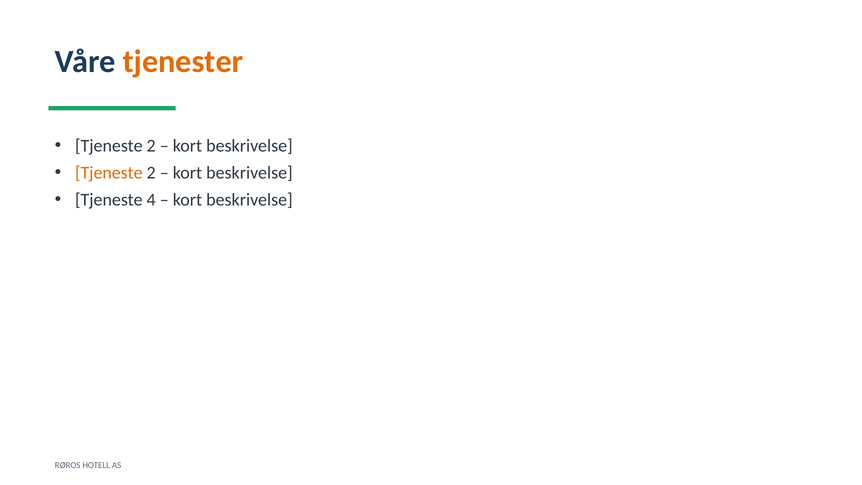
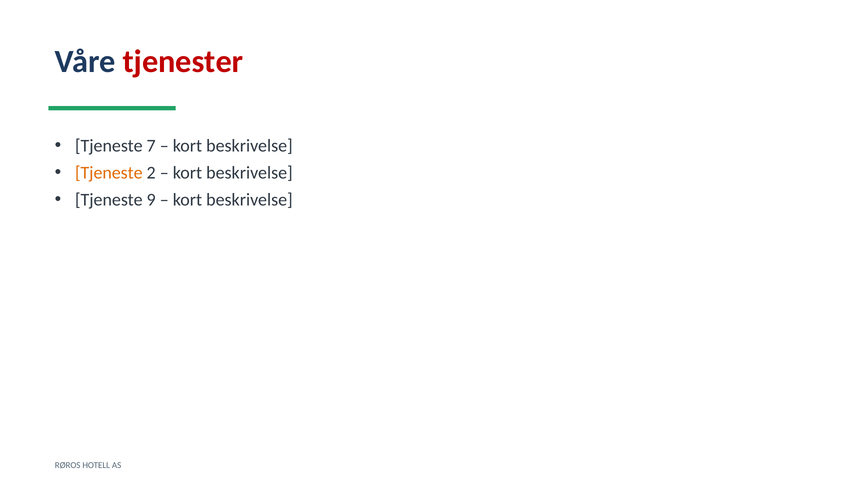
tjenester colour: orange -> red (183, 62)
2: 2 -> 7 (151, 146)
4: 4 -> 9 (151, 200)
